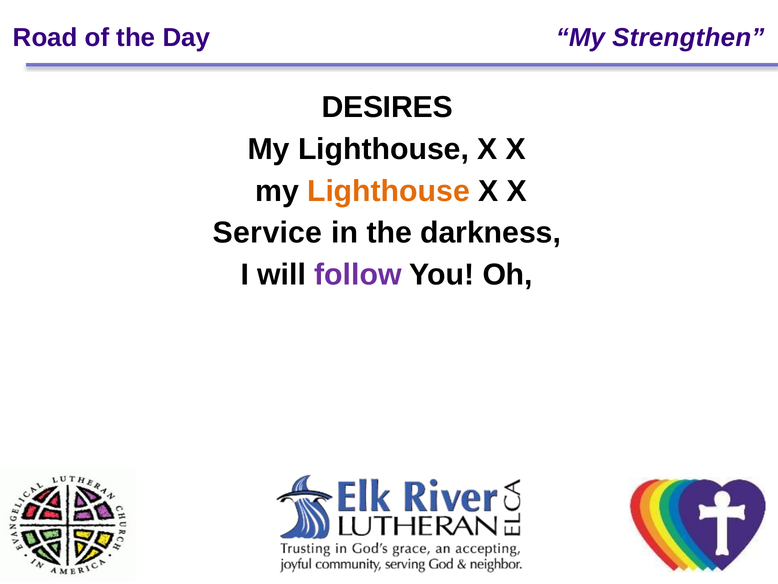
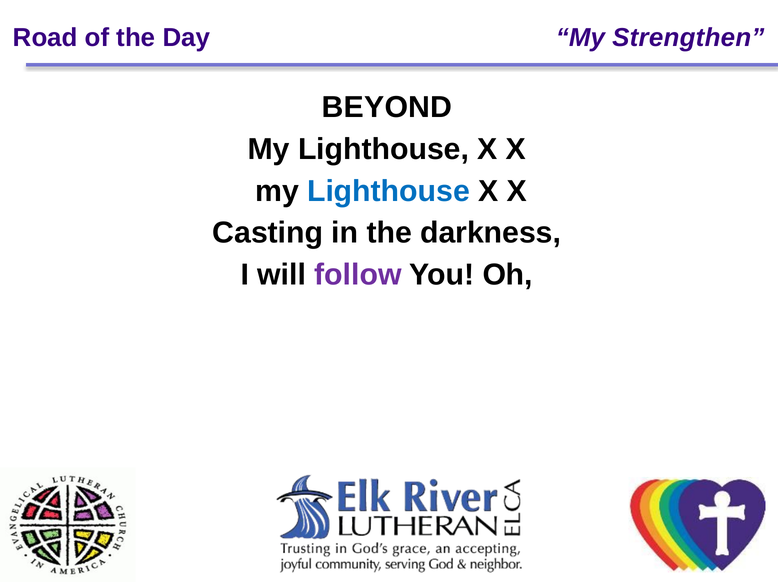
DESIRES: DESIRES -> BEYOND (387, 107)
Lighthouse colour: orange -> blue (389, 191)
Service: Service -> Casting (268, 233)
